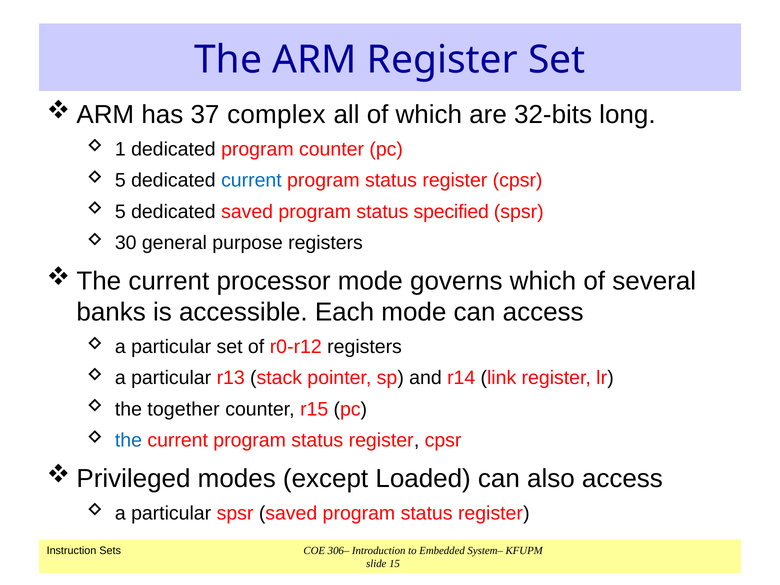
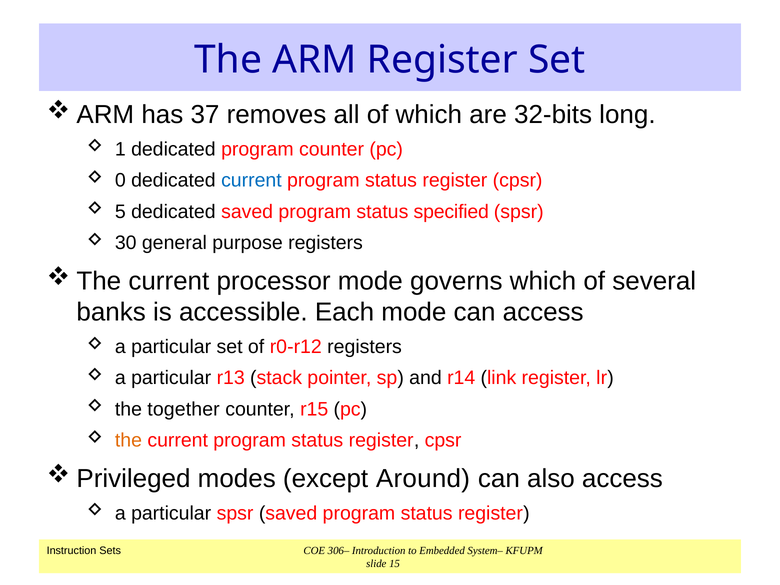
complex: complex -> removes (276, 115)
5: 5 -> 0 (120, 180)
the colour: blue -> orange (128, 440)
Loaded: Loaded -> Around (423, 479)
